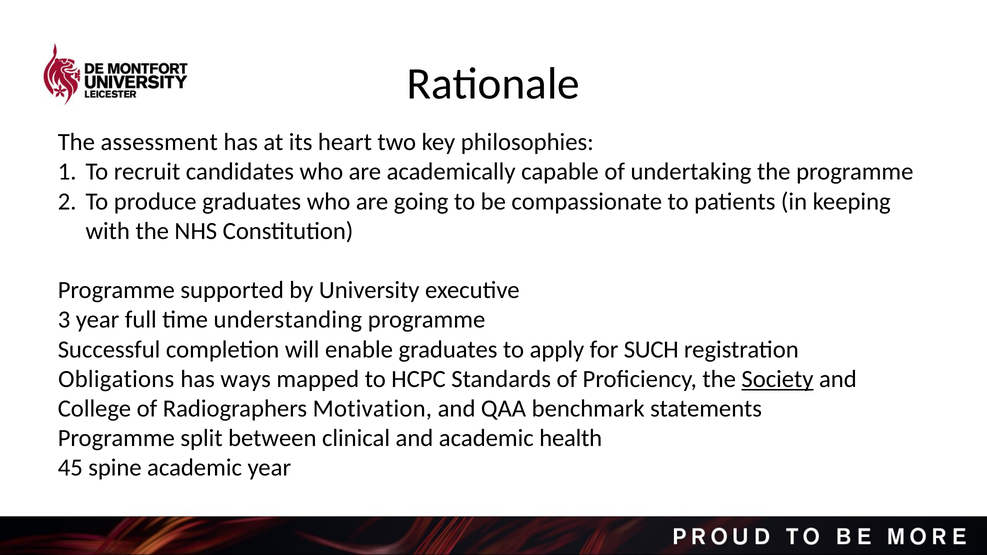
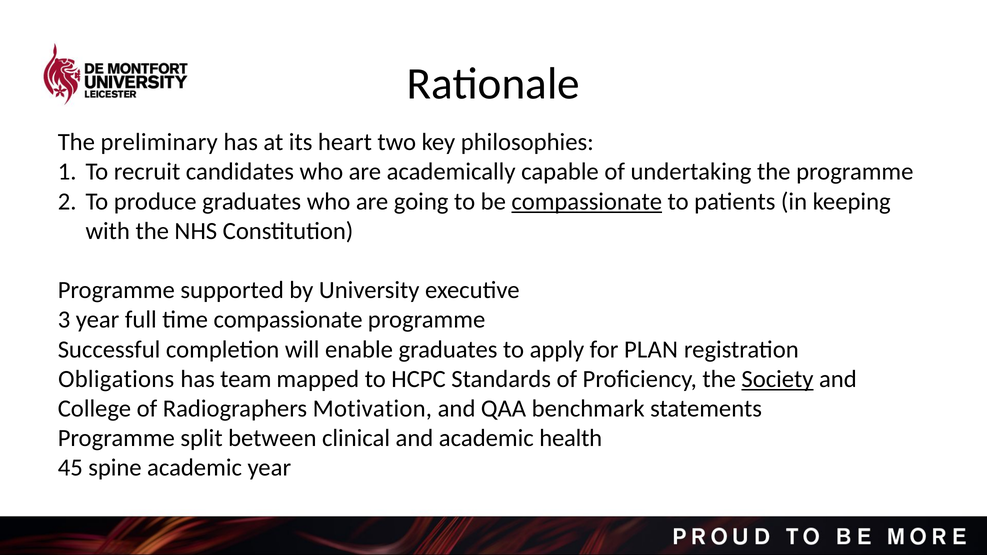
assessment: assessment -> preliminary (159, 142)
compassionate underline: none -> present (587, 202)
time understanding: understanding -> compassionate (288, 320)
SUCH: SUCH -> PLAN (651, 350)
ways: ways -> team (246, 379)
